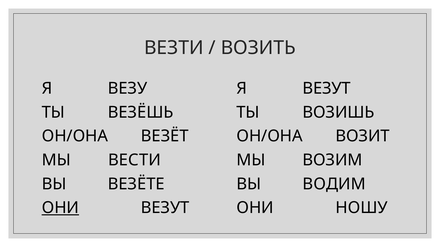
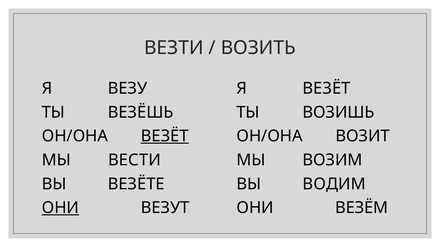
Я ВЕЗУТ: ВЕЗУТ -> ВЕЗЁТ (326, 89)
ВЕЗЁТ underline: none -> present (165, 136)
НОШУ: НОШУ -> ВЕЗЁМ (362, 208)
